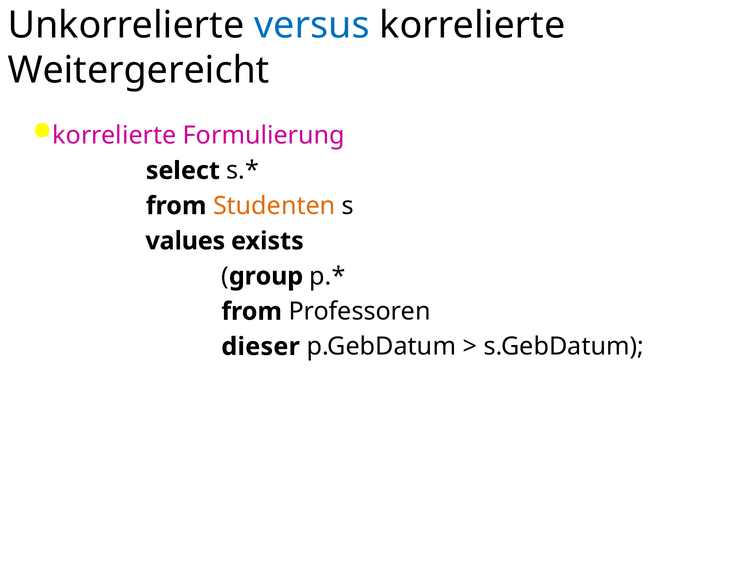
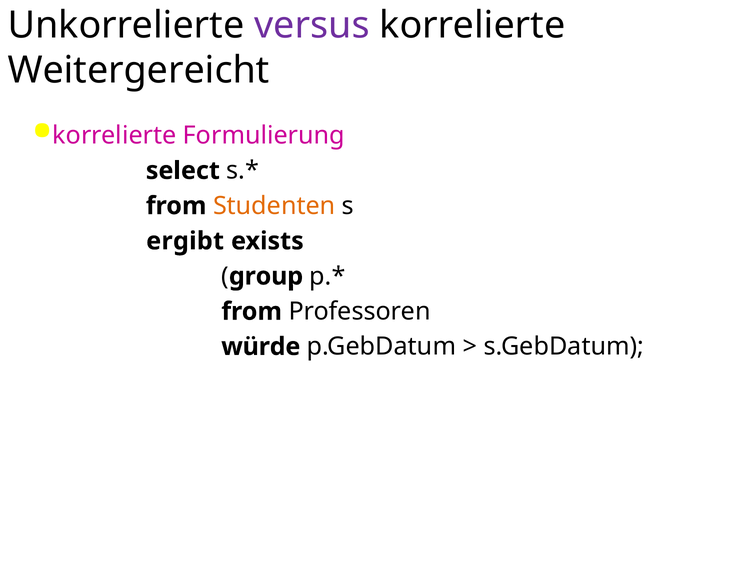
versus colour: blue -> purple (312, 25)
values: values -> ergibt (185, 241)
dieser: dieser -> würde (261, 347)
